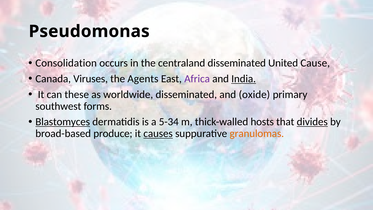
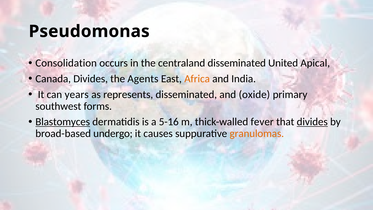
Cause: Cause -> Apical (315, 63)
Canada Viruses: Viruses -> Divides (91, 79)
Africa colour: purple -> orange (197, 79)
India underline: present -> none (244, 79)
these: these -> years (77, 94)
worldwide: worldwide -> represents (128, 94)
5-34: 5-34 -> 5-16 (169, 122)
hosts: hosts -> fever (262, 122)
produce: produce -> undergo (113, 133)
causes underline: present -> none (158, 133)
